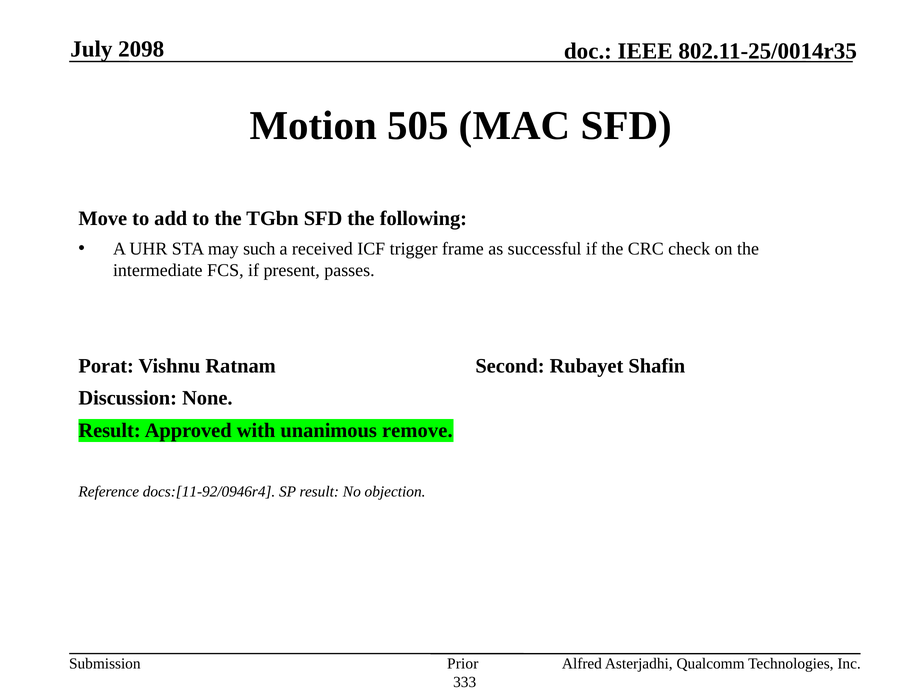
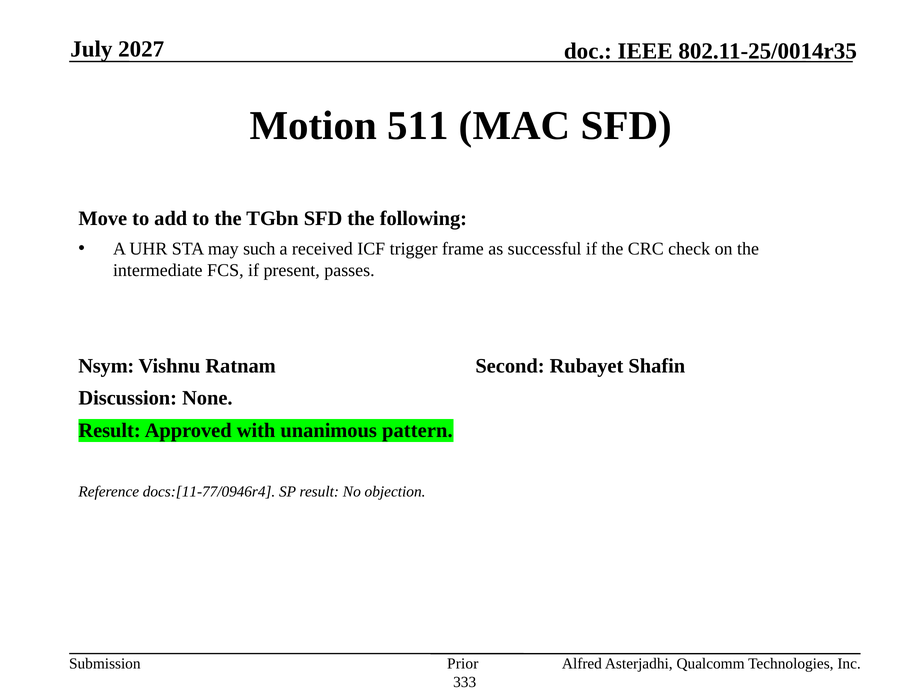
2098: 2098 -> 2027 (141, 49)
505: 505 -> 511 (418, 126)
Porat: Porat -> Nsym (106, 366)
remove: remove -> pattern (417, 430)
docs:[11-92/0946r4: docs:[11-92/0946r4 -> docs:[11-77/0946r4 (209, 491)
